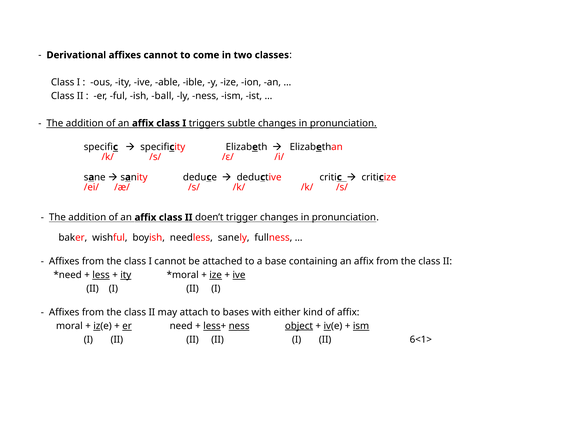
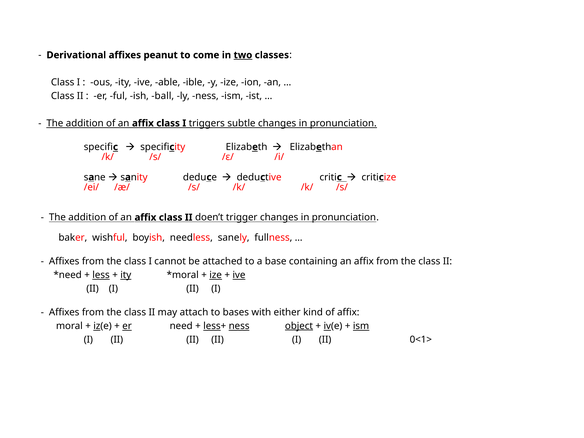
affixes cannot: cannot -> peanut (161, 55)
two underline: none -> present (243, 55)
6<1>: 6<1> -> 0<1> (421, 340)
